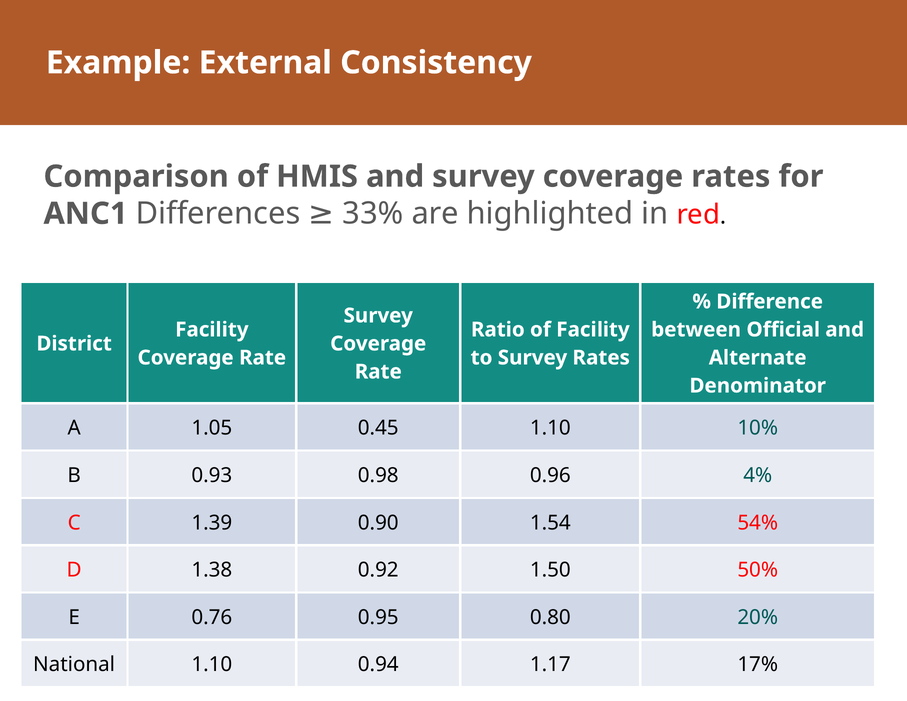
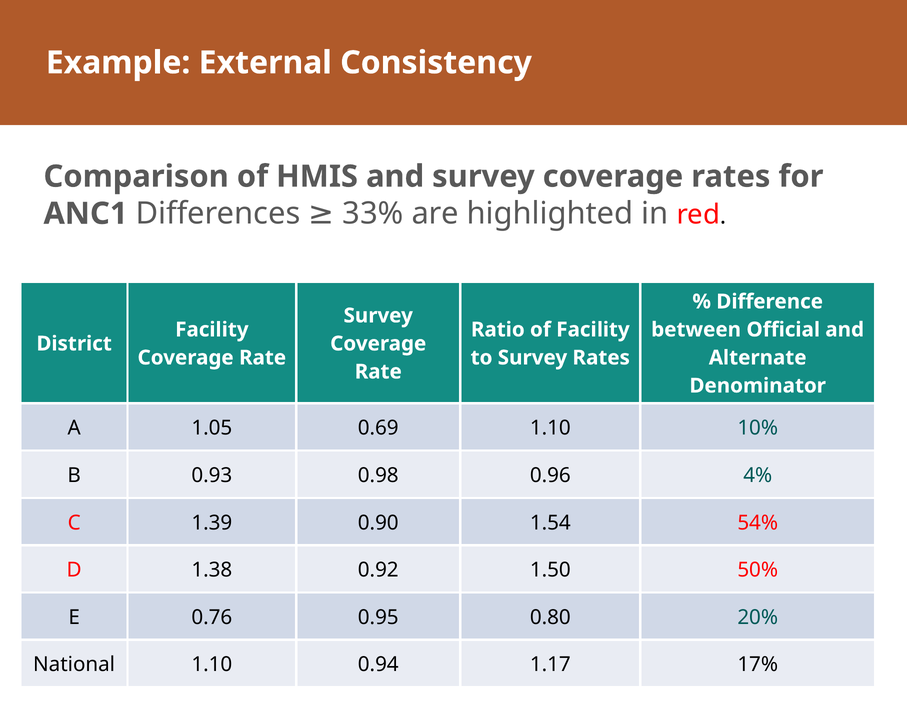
0.45: 0.45 -> 0.69 (378, 428)
